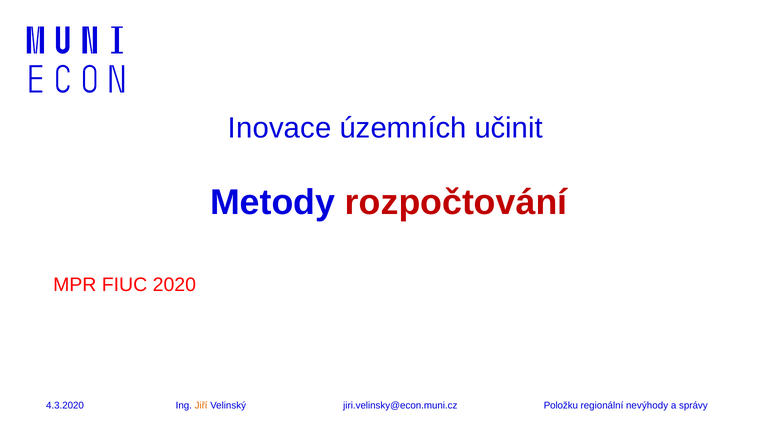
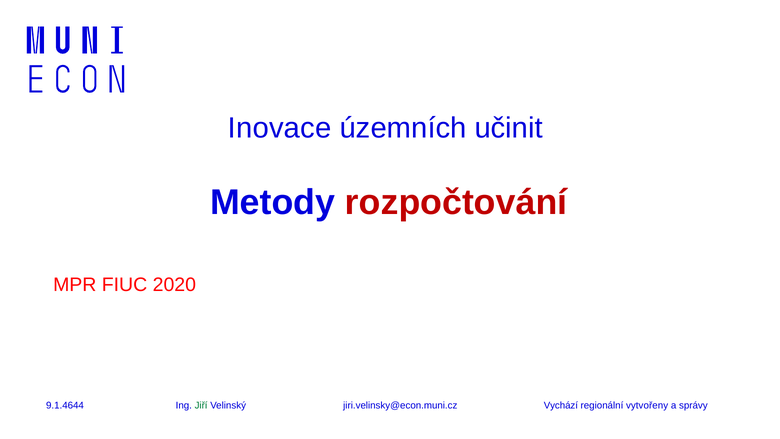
4.3.2020: 4.3.2020 -> 9.1.4644 (65, 405)
Jiří colour: orange -> green (201, 405)
Položku: Položku -> Vychází (561, 405)
nevýhody: nevýhody -> vytvořeny (647, 405)
